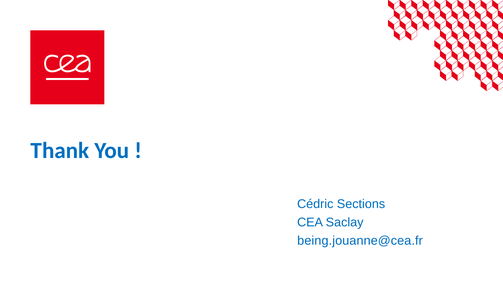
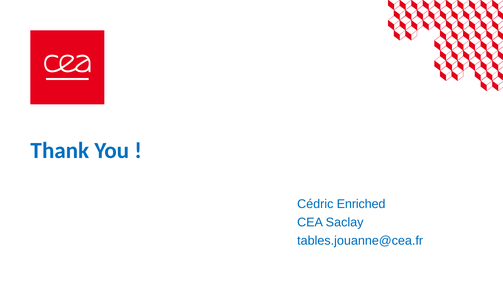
Sections: Sections -> Enriched (361, 204)
being.jouanne@cea.fr: being.jouanne@cea.fr -> tables.jouanne@cea.fr (360, 241)
